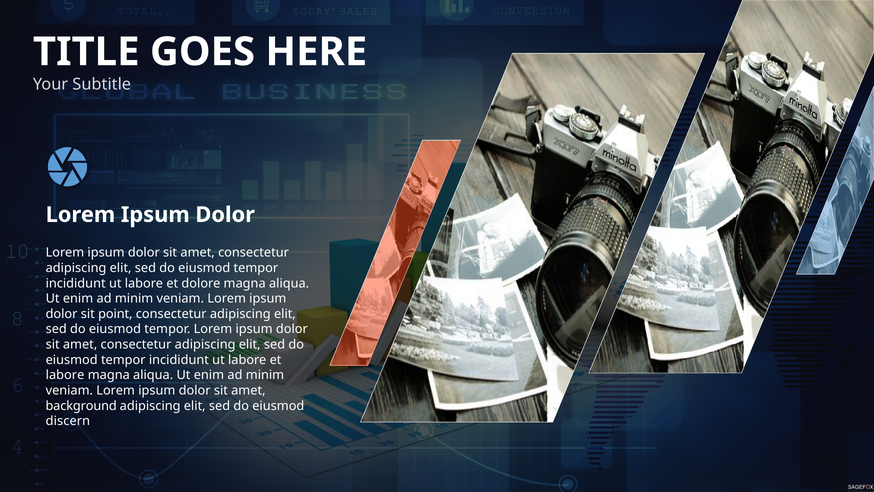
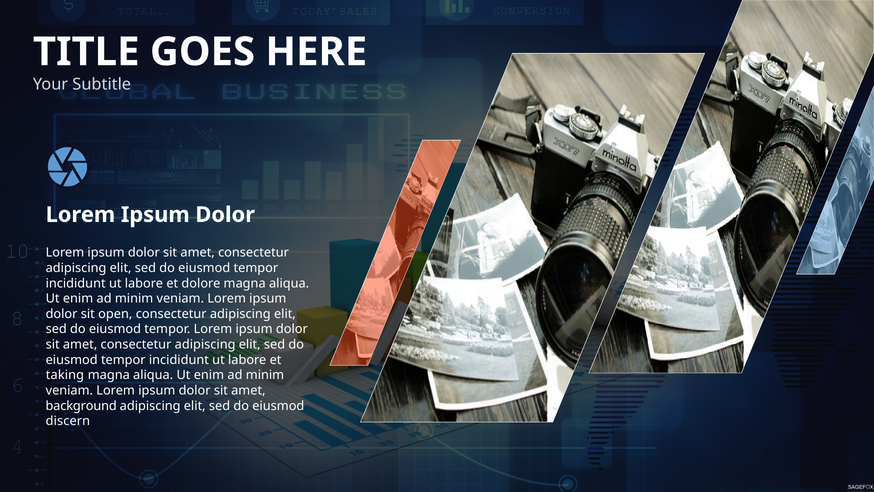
point: point -> open (115, 314)
labore: labore -> taking (65, 375)
